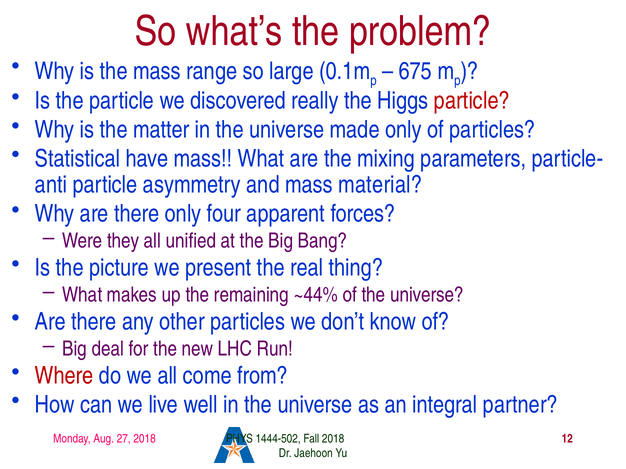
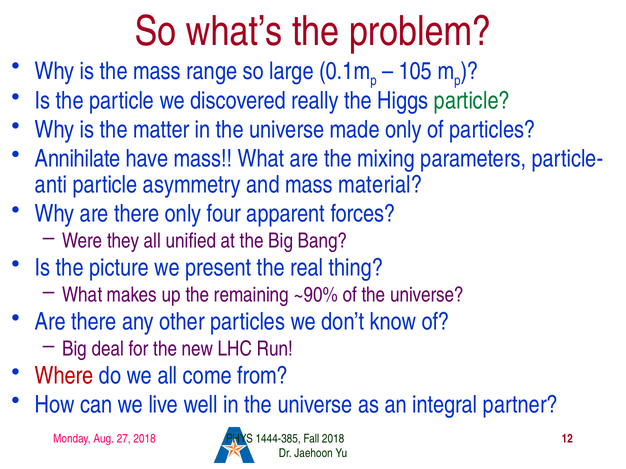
675: 675 -> 105 (415, 71)
particle colour: red -> green (472, 101)
Statistical: Statistical -> Annihilate (78, 159)
~44%: ~44% -> ~90% (316, 295)
1444-502: 1444-502 -> 1444-385 (278, 439)
